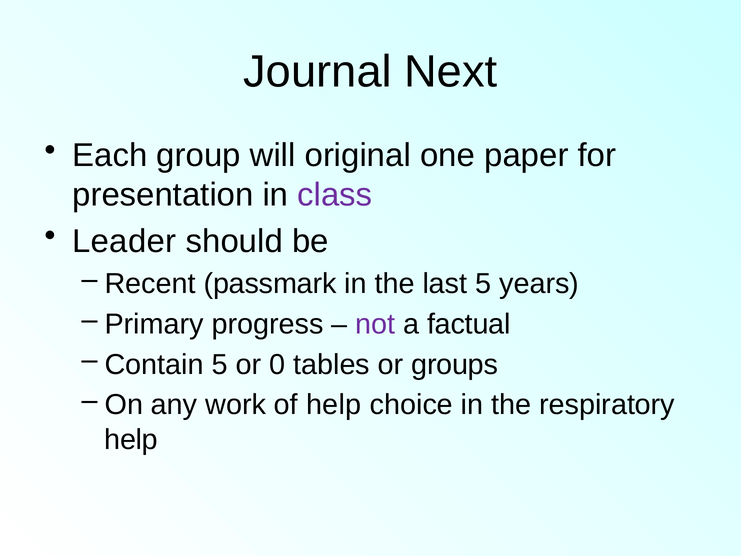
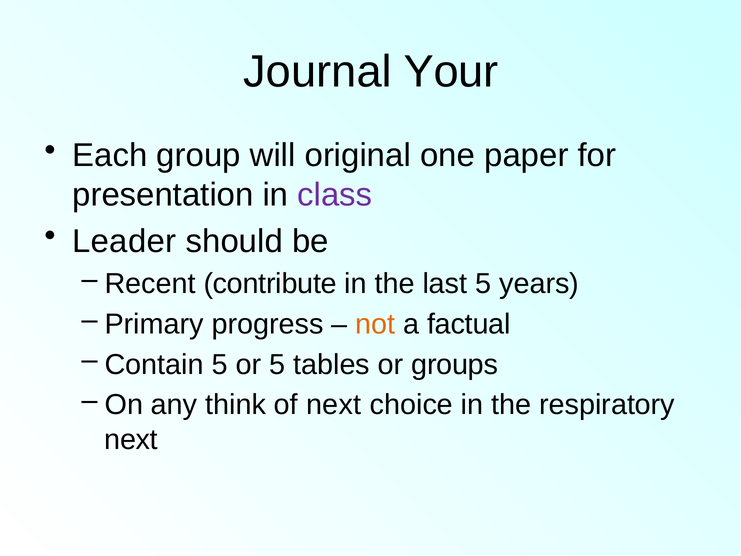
Next: Next -> Your (451, 72)
passmark: passmark -> contribute (270, 284)
not colour: purple -> orange (375, 324)
or 0: 0 -> 5 (277, 364)
work: work -> think (236, 405)
of help: help -> next (334, 405)
help: help -> next (131, 439)
